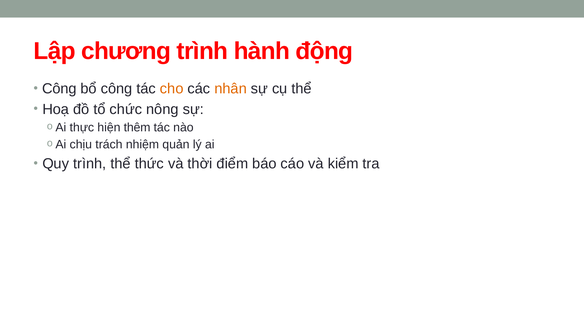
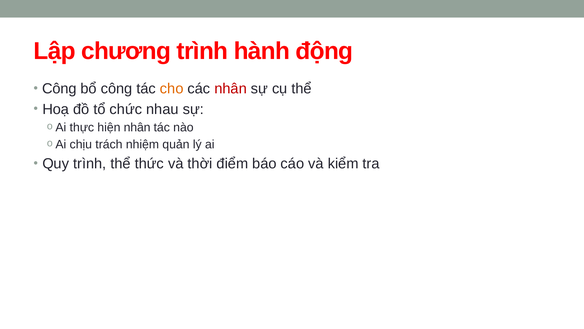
nhân colour: orange -> red (231, 89)
nông: nông -> nhau (162, 109)
hiện thêm: thêm -> nhân (137, 127)
